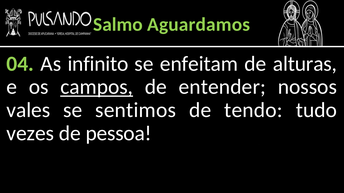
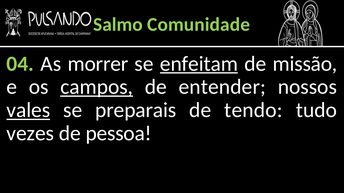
Aguardamos: Aguardamos -> Comunidade (199, 25)
infinito: infinito -> morrer (98, 64)
enfeitam underline: none -> present (199, 64)
alturas: alturas -> missão (305, 64)
vales underline: none -> present (28, 110)
sentimos: sentimos -> preparais (136, 110)
